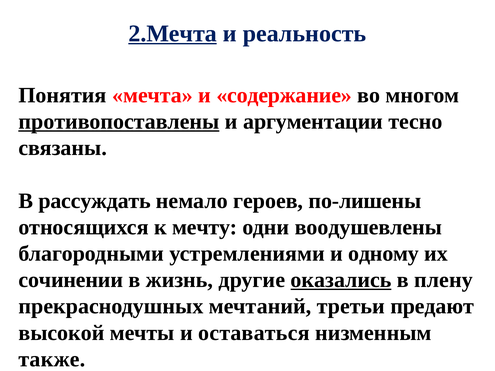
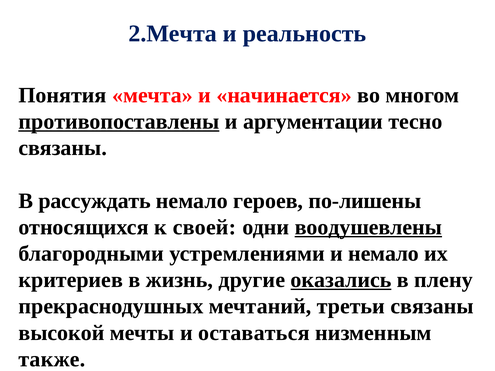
2.Мечта underline: present -> none (173, 33)
содержание: содержание -> начинается (284, 95)
мечту: мечту -> своей (204, 227)
воодушевлены underline: none -> present (368, 227)
и одному: одному -> немало (384, 254)
сочинении: сочинении -> критериев (71, 280)
третьи предают: предают -> связаны (432, 307)
